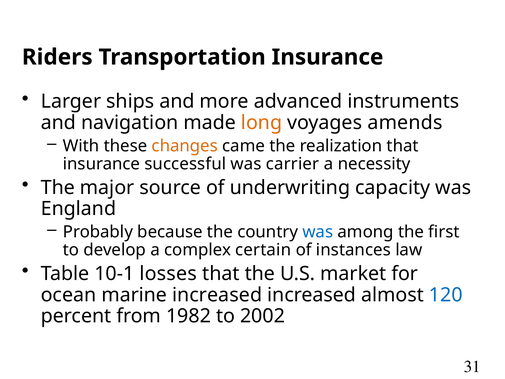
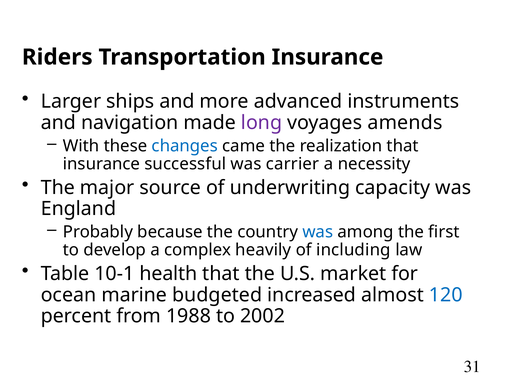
long colour: orange -> purple (262, 123)
changes colour: orange -> blue (185, 146)
certain: certain -> heavily (263, 250)
instances: instances -> including (353, 250)
losses: losses -> health (168, 274)
marine increased: increased -> budgeted (217, 295)
1982: 1982 -> 1988 (189, 316)
